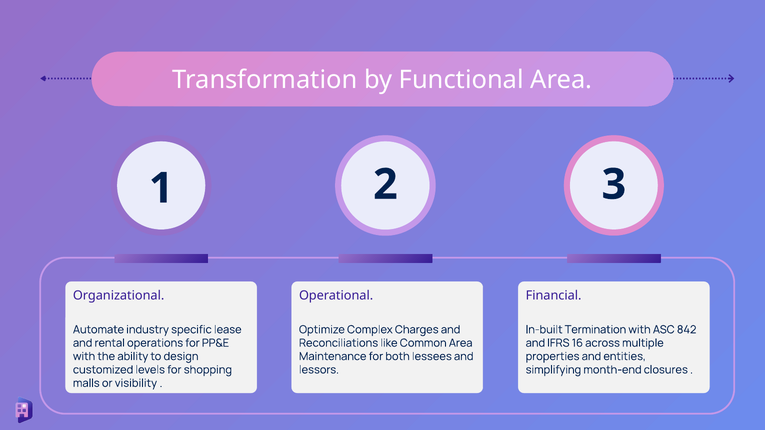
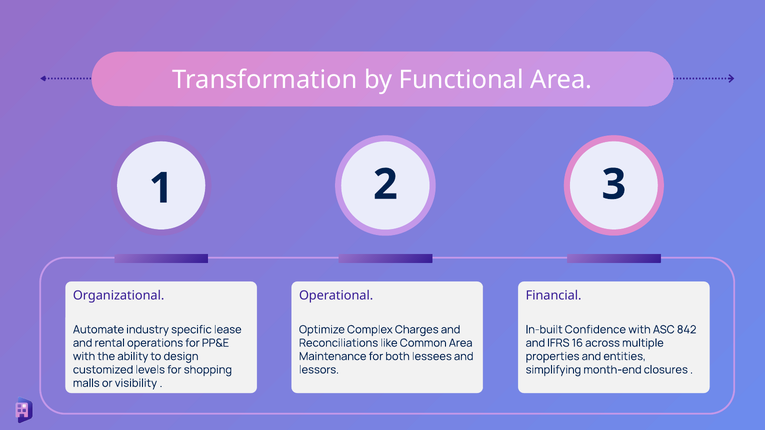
Termination: Termination -> Confidence (595, 330)
